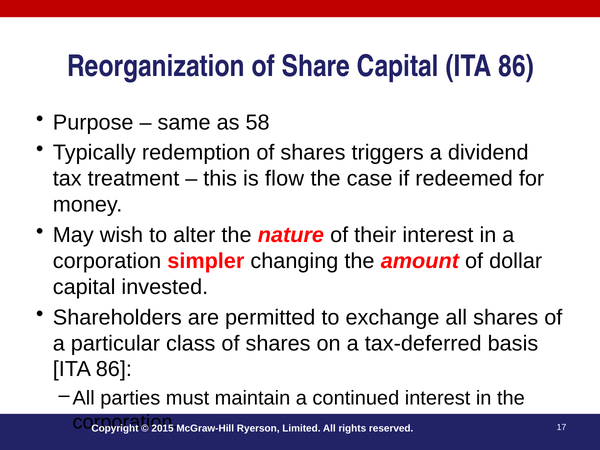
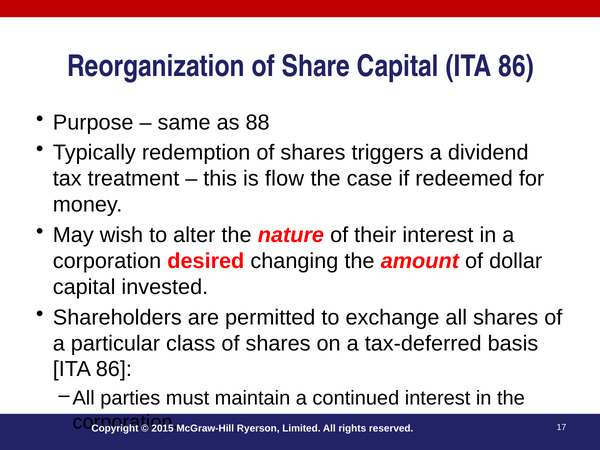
58: 58 -> 88 (258, 123)
simpler: simpler -> desired (206, 261)
